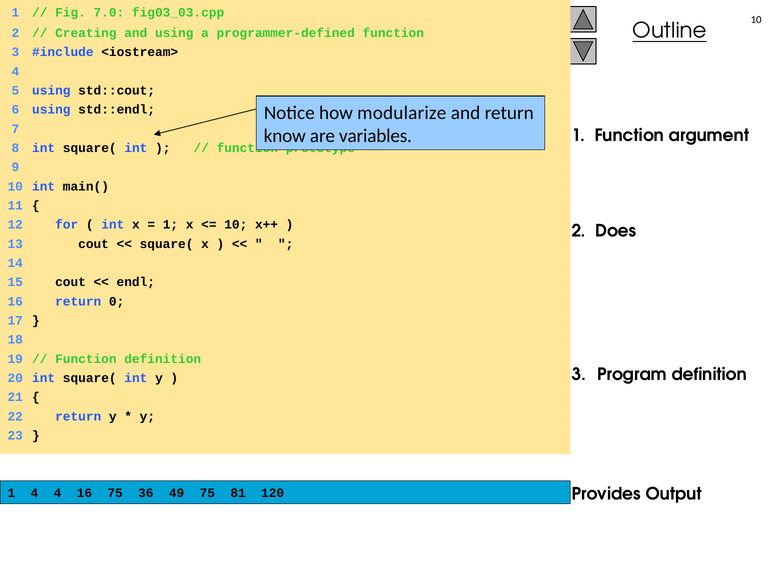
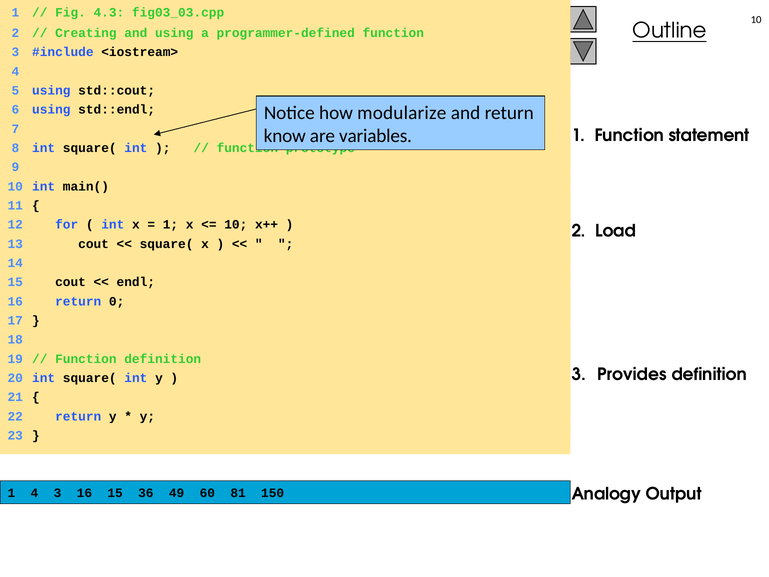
7.0: 7.0 -> 4.3 (109, 12)
argument: argument -> statement (709, 135)
Does: Does -> Load (616, 231)
Program: Program -> Provides (632, 374)
4 4: 4 -> 3 (57, 493)
16 75: 75 -> 15 (115, 493)
49 75: 75 -> 60 (207, 493)
120: 120 -> 150 (273, 493)
Provides: Provides -> Analogy (606, 494)
